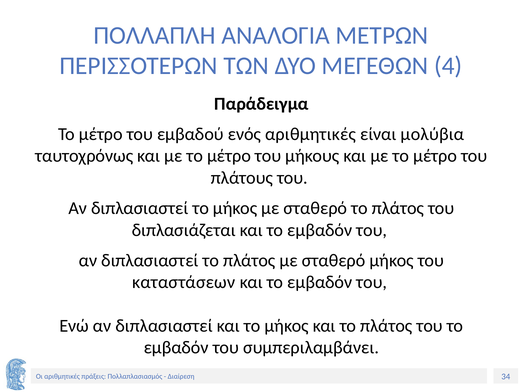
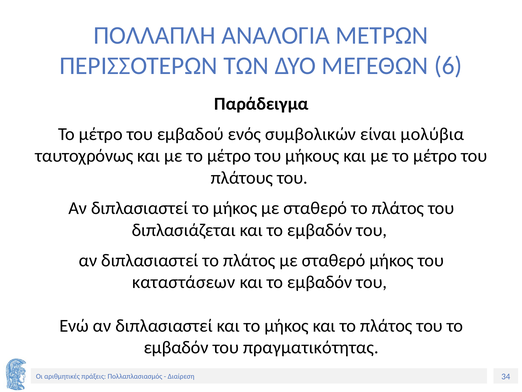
4: 4 -> 6 (448, 66)
ενός αριθμητικές: αριθμητικές -> συμβολικών (311, 134)
συμπεριλαμβάνει: συμπεριλαμβάνει -> πραγματικότητας (311, 347)
